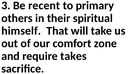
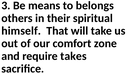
recent: recent -> means (44, 6)
primary: primary -> belongs (95, 6)
